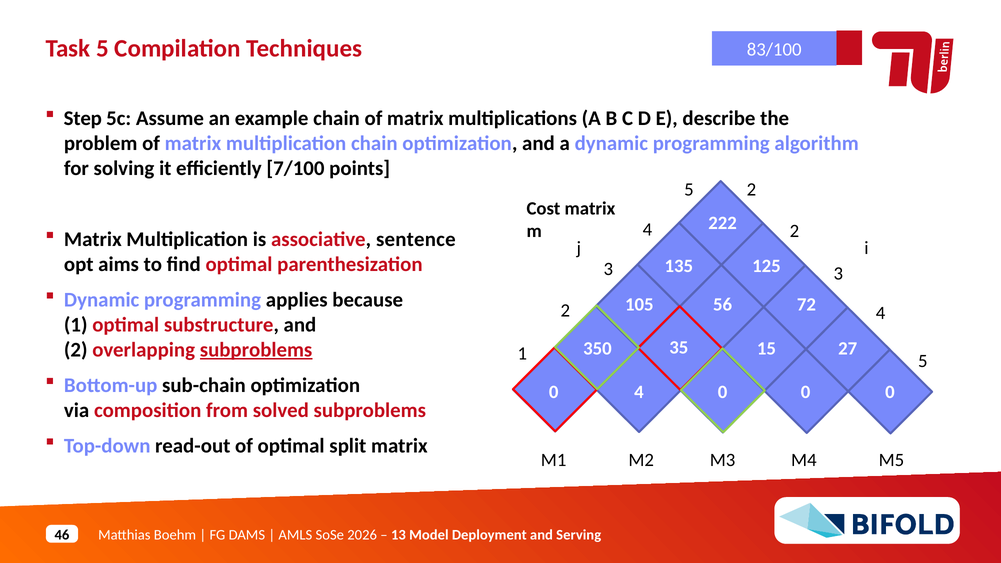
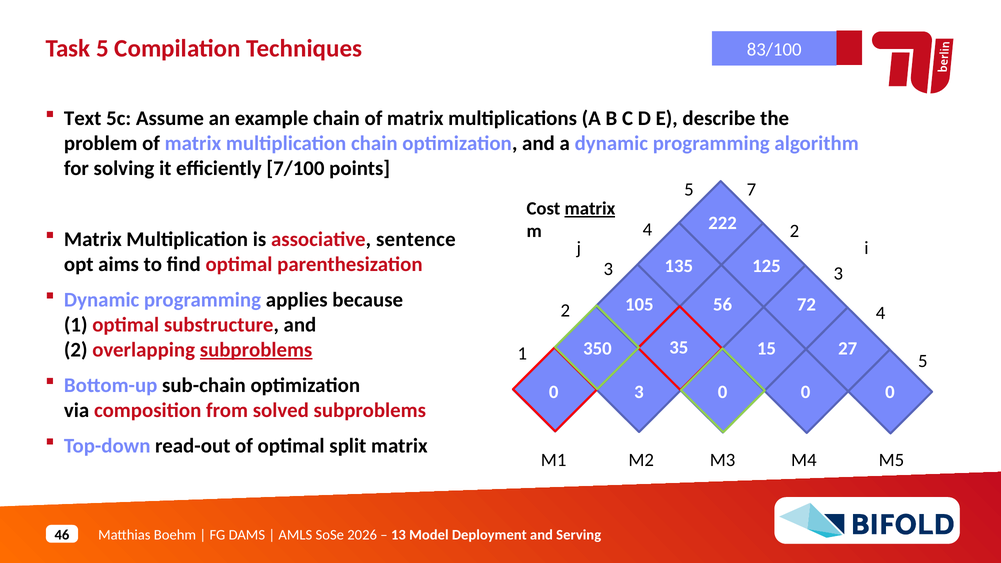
Step: Step -> Text (83, 118)
5 2: 2 -> 7 (751, 190)
matrix underline: none -> present (590, 209)
0 4: 4 -> 3 (639, 392)
